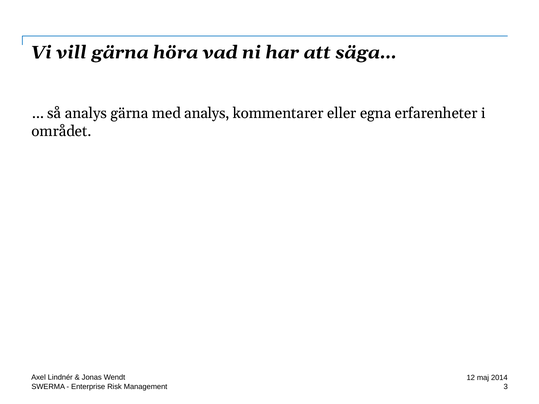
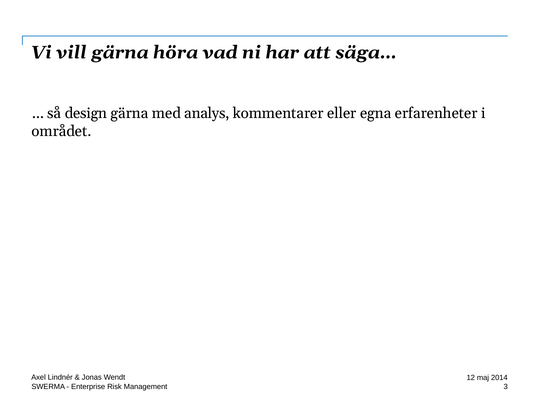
så analys: analys -> design (86, 113)
